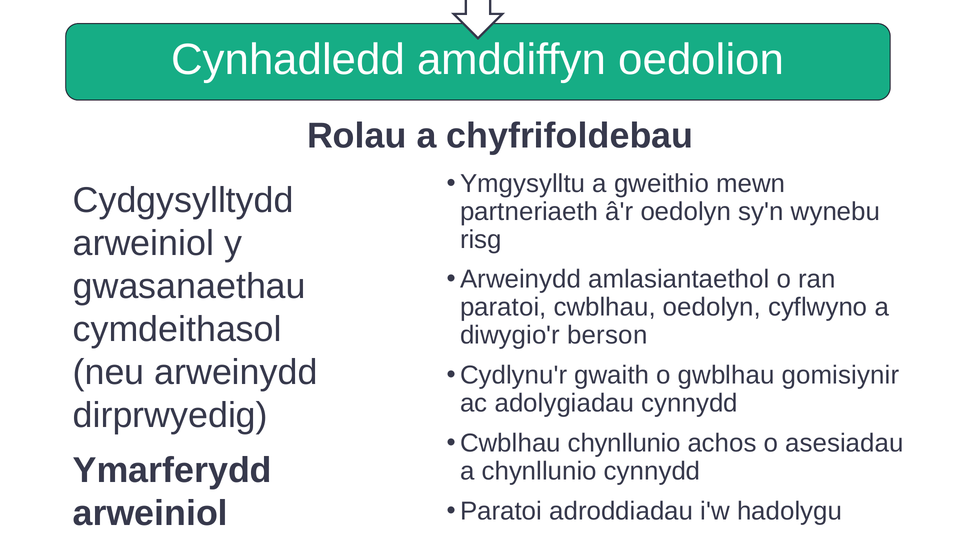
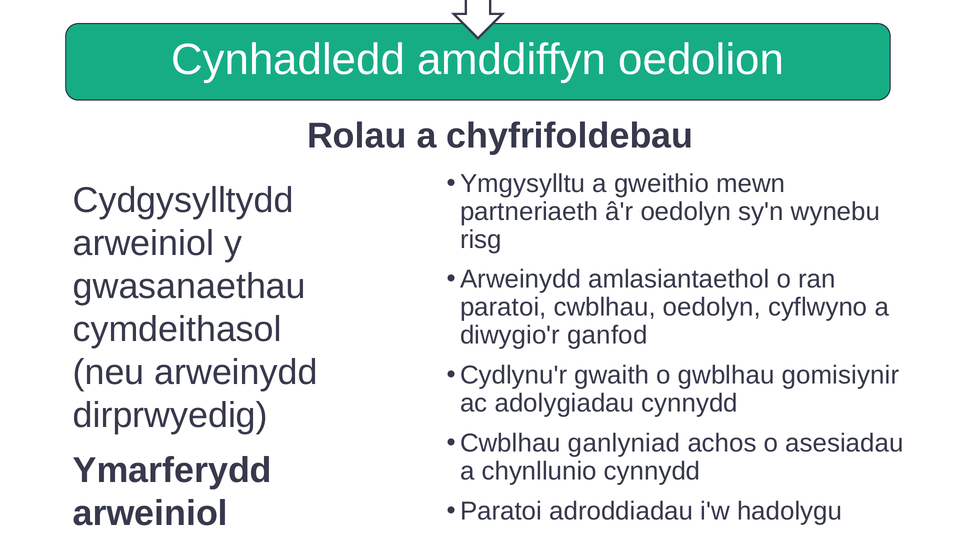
berson: berson -> ganfod (607, 335)
Cwblhau chynllunio: chynllunio -> ganlyniad (624, 443)
